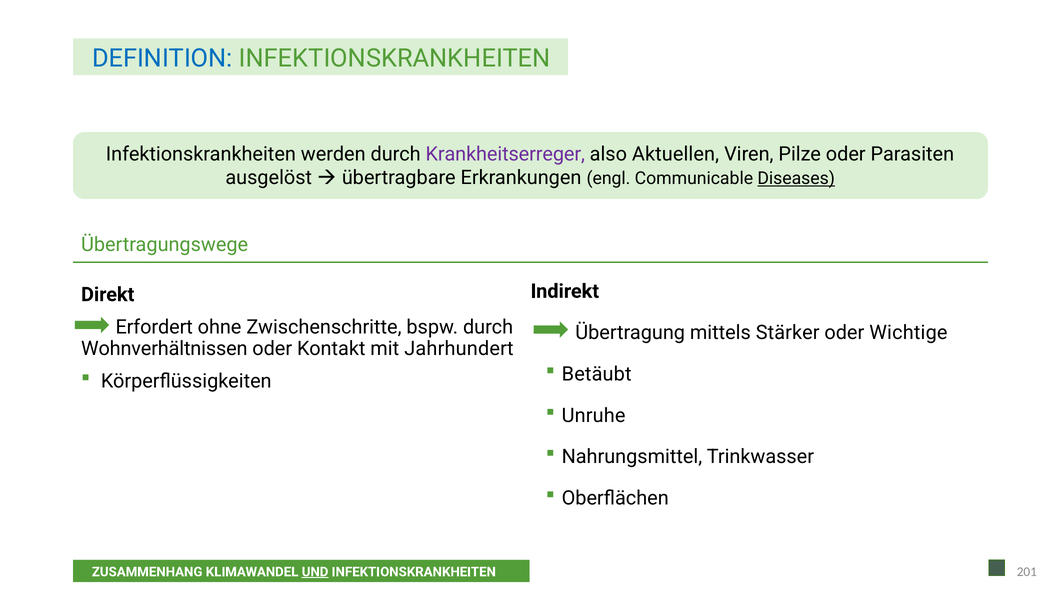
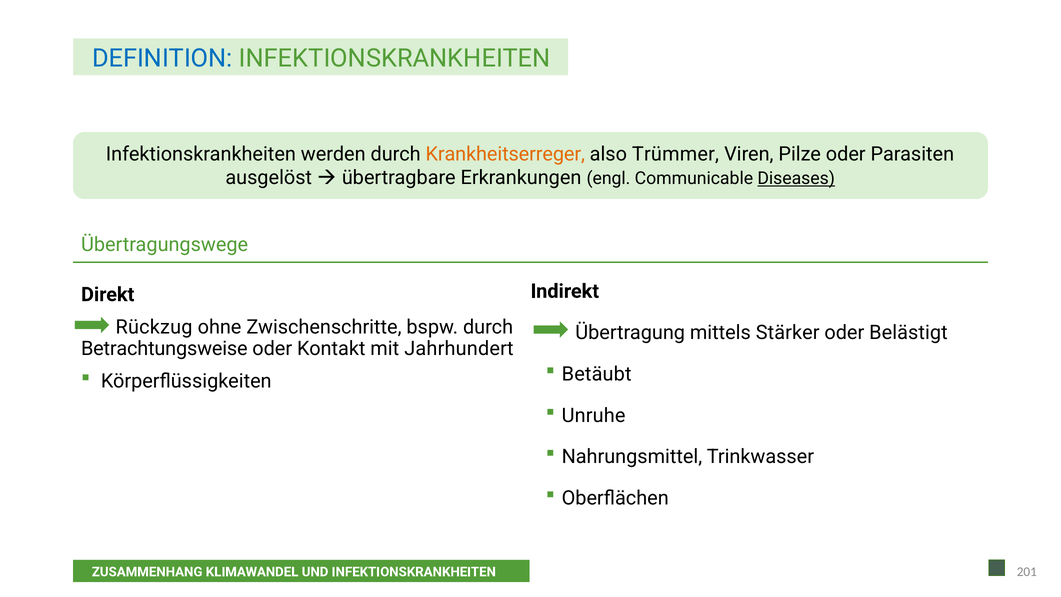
Krankheitserreger colour: purple -> orange (505, 154)
Aktuellen: Aktuellen -> Trümmer (675, 154)
Erfordert: Erfordert -> Rückzug (154, 327)
Wichtige: Wichtige -> Belästigt (908, 333)
Wohnverhältnissen: Wohnverhältnissen -> Betrachtungsweise (164, 349)
UND underline: present -> none (315, 572)
